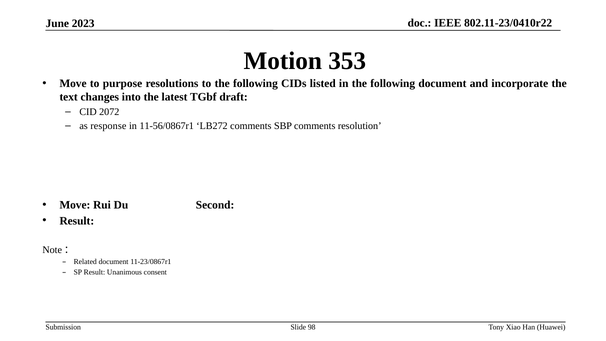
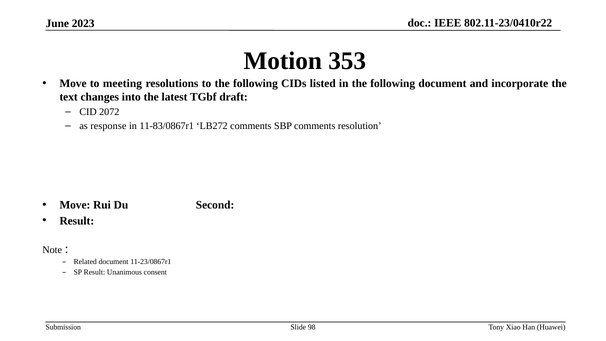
purpose: purpose -> meeting (122, 83)
11-56/0867r1: 11-56/0867r1 -> 11-83/0867r1 (167, 126)
